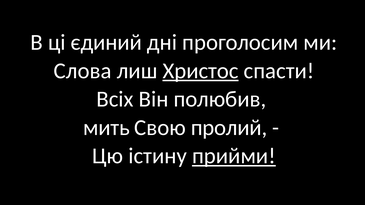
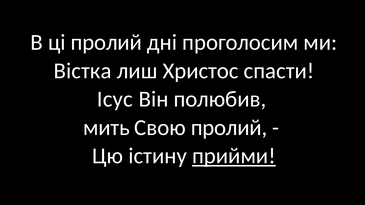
ці єдиний: єдиний -> пролий (106, 42)
Слова: Слова -> Вістка (83, 71)
Христос underline: present -> none (201, 71)
Всіх: Всіх -> Ісус (115, 99)
